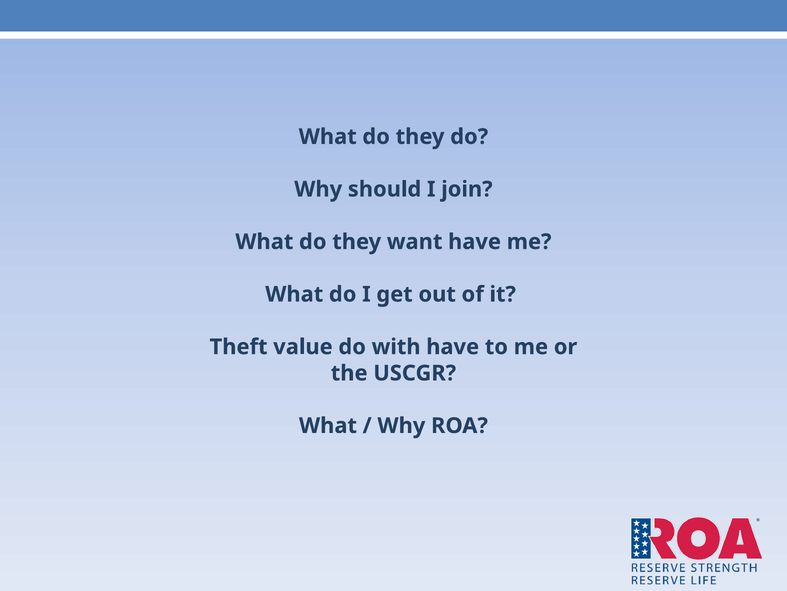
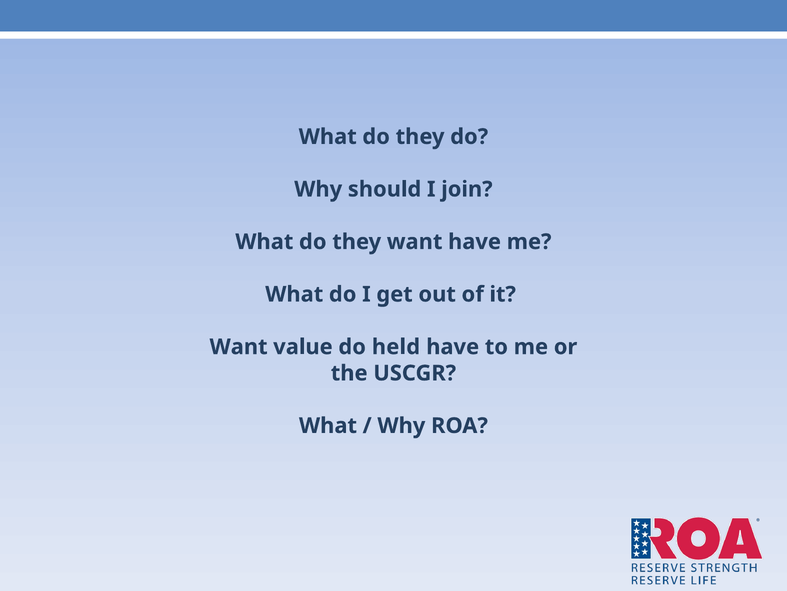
Theft: Theft -> Want (239, 346)
with: with -> held (396, 346)
